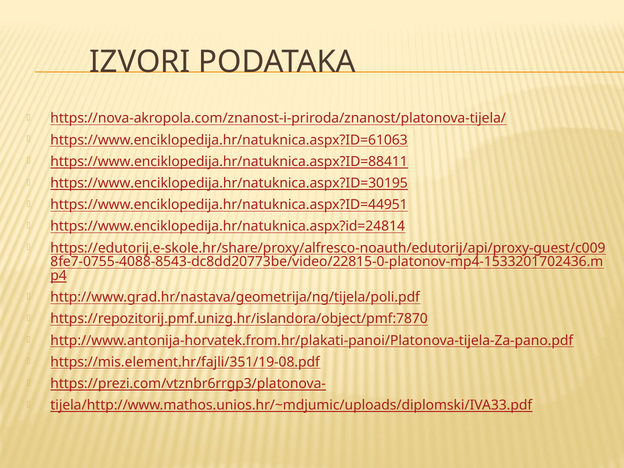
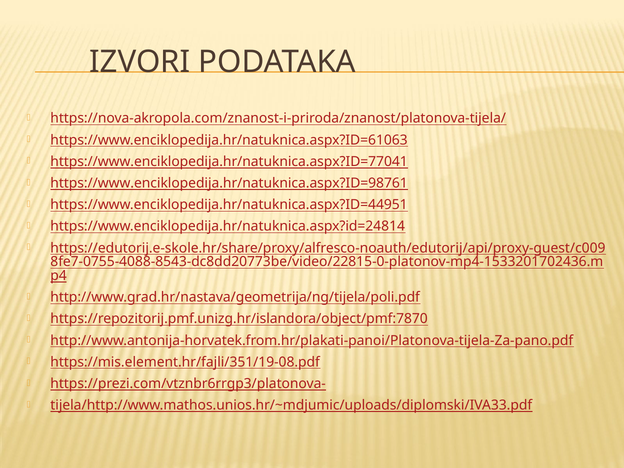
https://www.enciklopedija.hr/natuknica.aspx?ID=88411: https://www.enciklopedija.hr/natuknica.aspx?ID=88411 -> https://www.enciklopedija.hr/natuknica.aspx?ID=77041 (229, 162)
https://www.enciklopedija.hr/natuknica.aspx?ID=30195: https://www.enciklopedija.hr/natuknica.aspx?ID=30195 -> https://www.enciklopedija.hr/natuknica.aspx?ID=98761 (229, 183)
